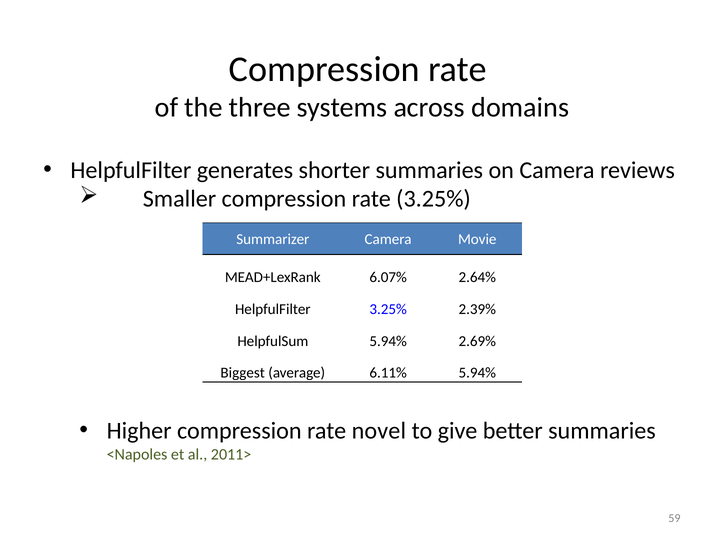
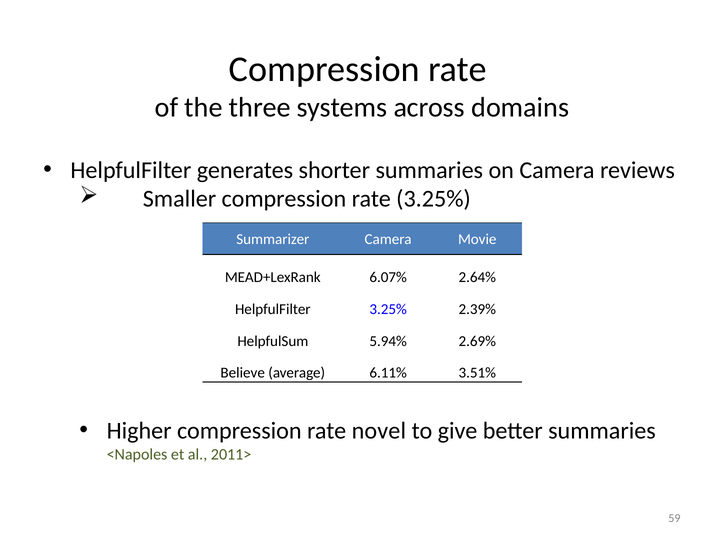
Biggest: Biggest -> Believe (243, 373)
6.11% 5.94%: 5.94% -> 3.51% (477, 373)
